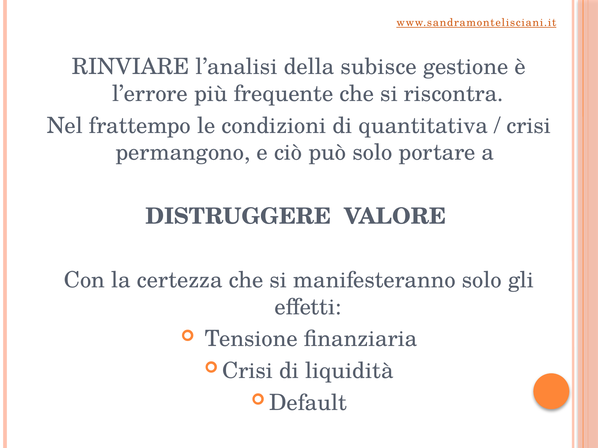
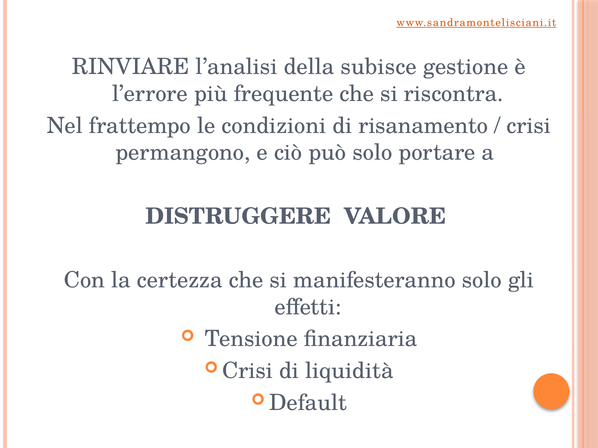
quantitativa: quantitativa -> risanamento (423, 126)
